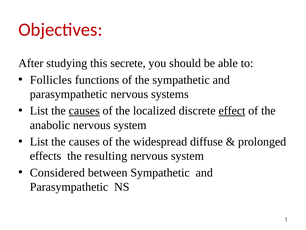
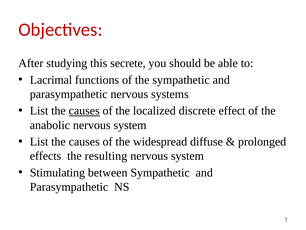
Follicles: Follicles -> Lacrimal (51, 80)
effect underline: present -> none (232, 111)
Considered: Considered -> Stimulating (57, 172)
